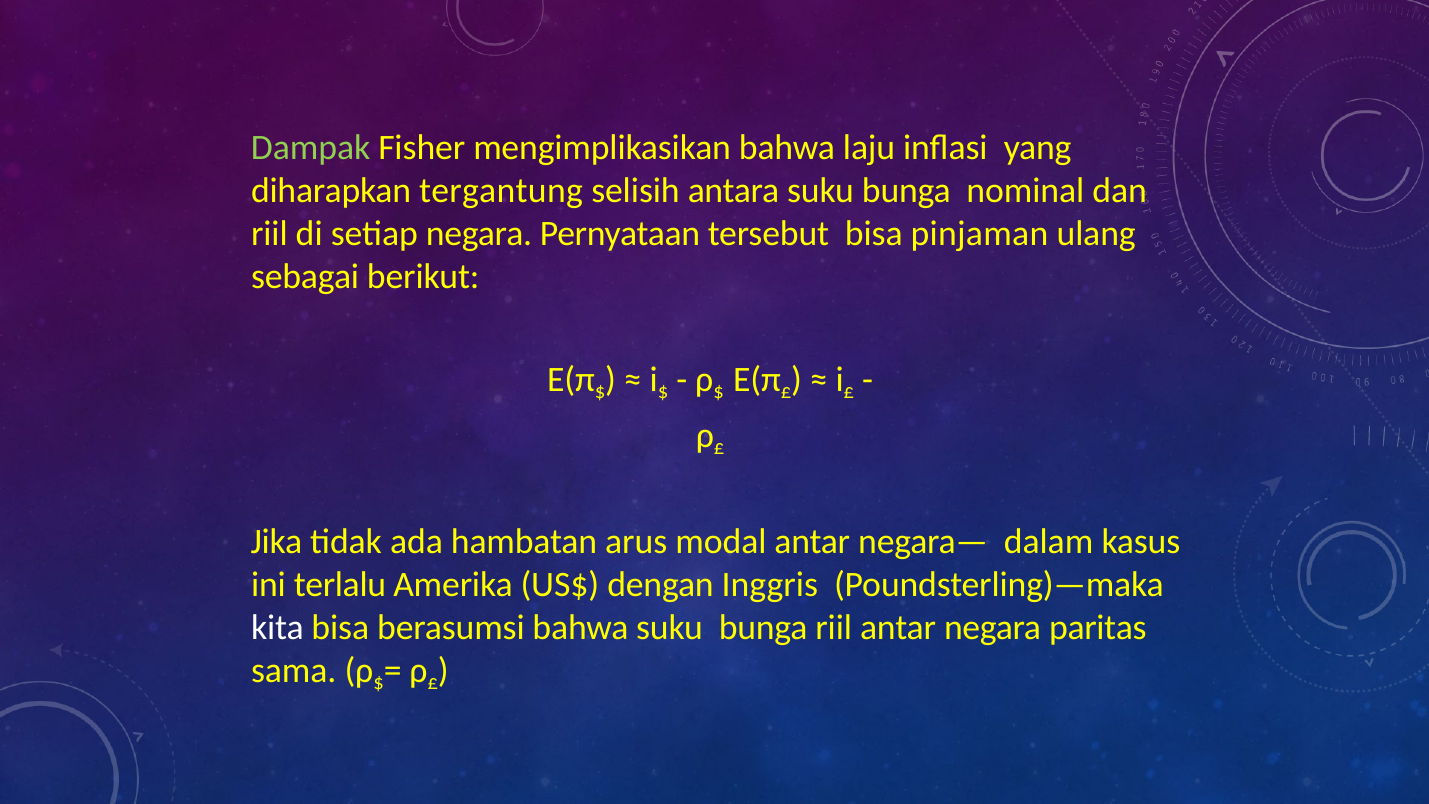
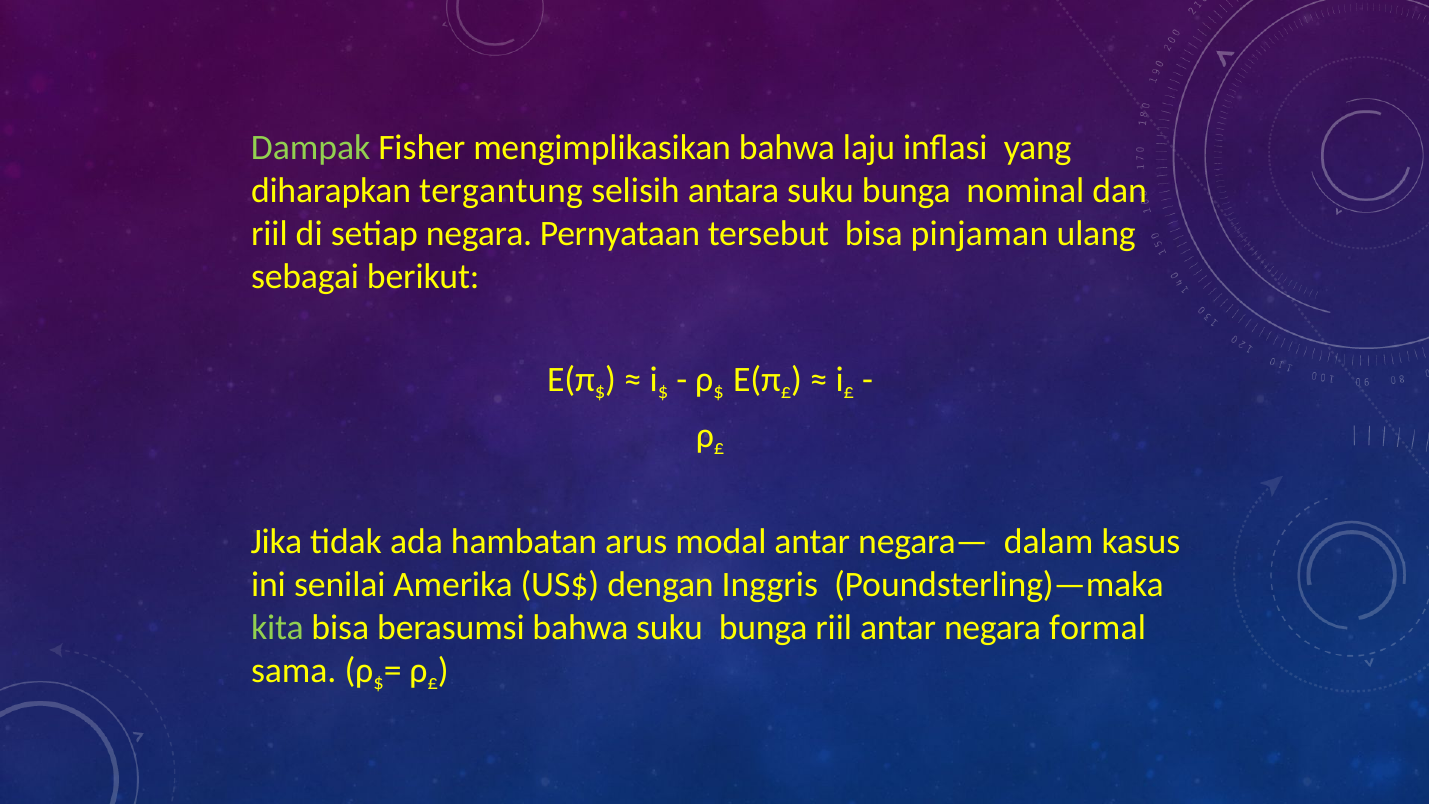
terlalu: terlalu -> senilai (340, 585)
kita colour: white -> light green (277, 627)
paritas: paritas -> formal (1098, 627)
